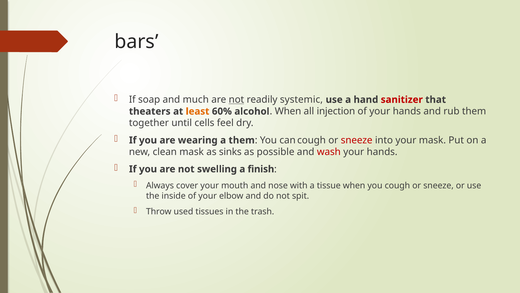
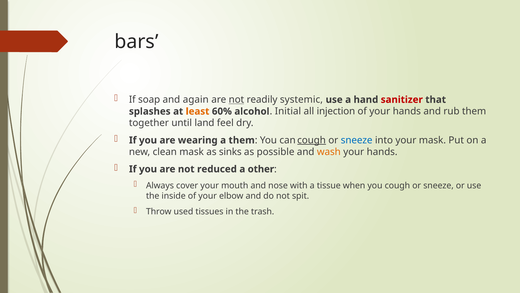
much: much -> again (196, 99)
theaters: theaters -> splashes (150, 111)
When: When -> Initial (288, 111)
cells: cells -> land (204, 123)
cough underline: none -> present (312, 140)
sneeze colour: red -> blue (357, 140)
wash colour: red -> orange (329, 152)
swelling: swelling -> reduced (217, 169)
finish: finish -> other (261, 169)
